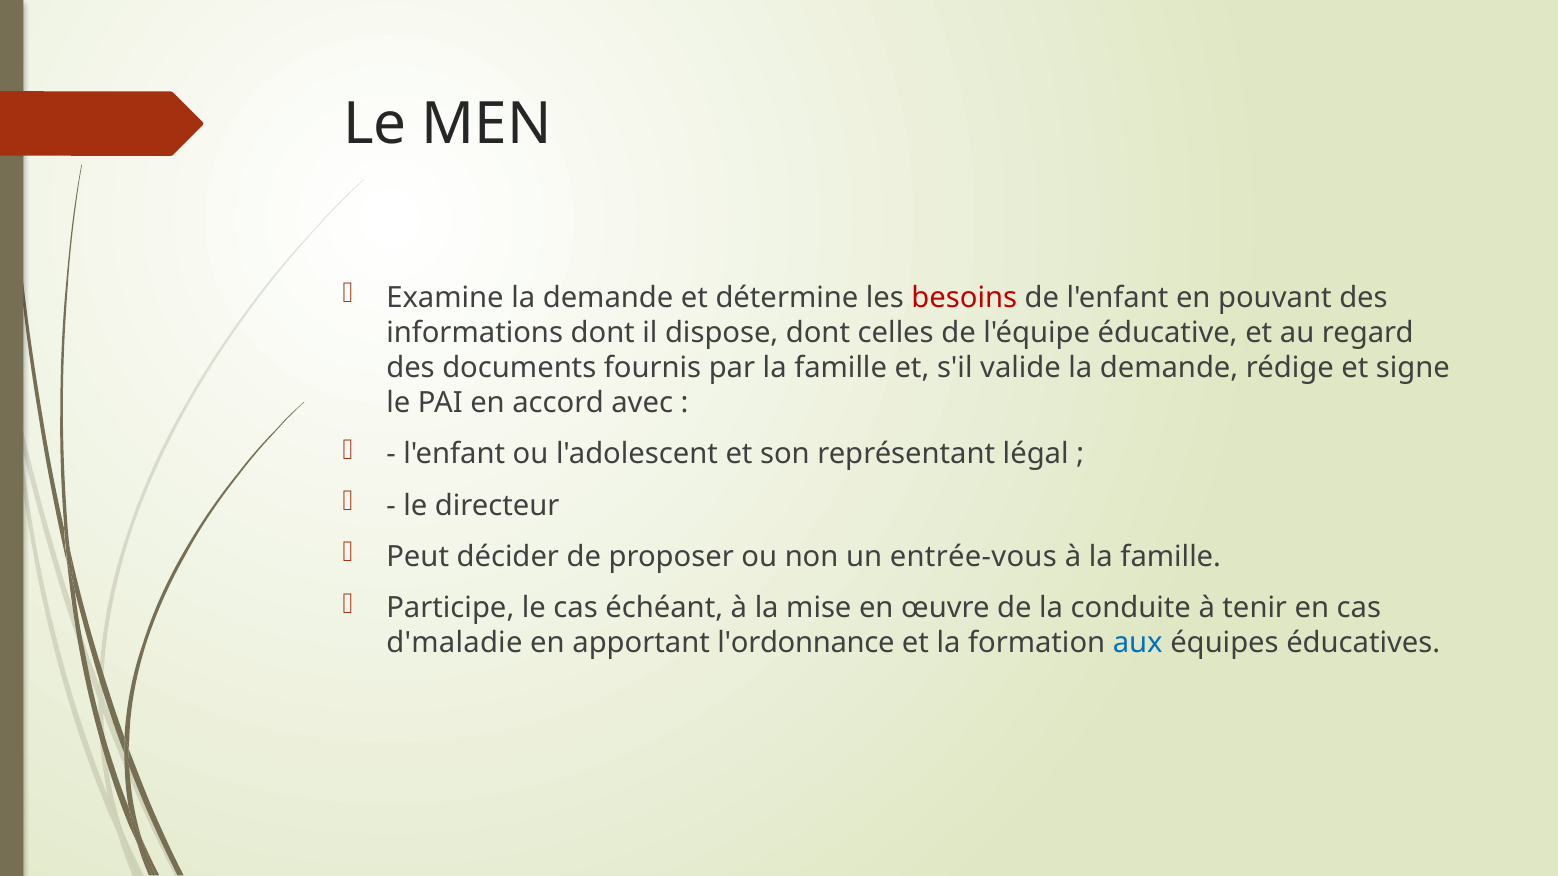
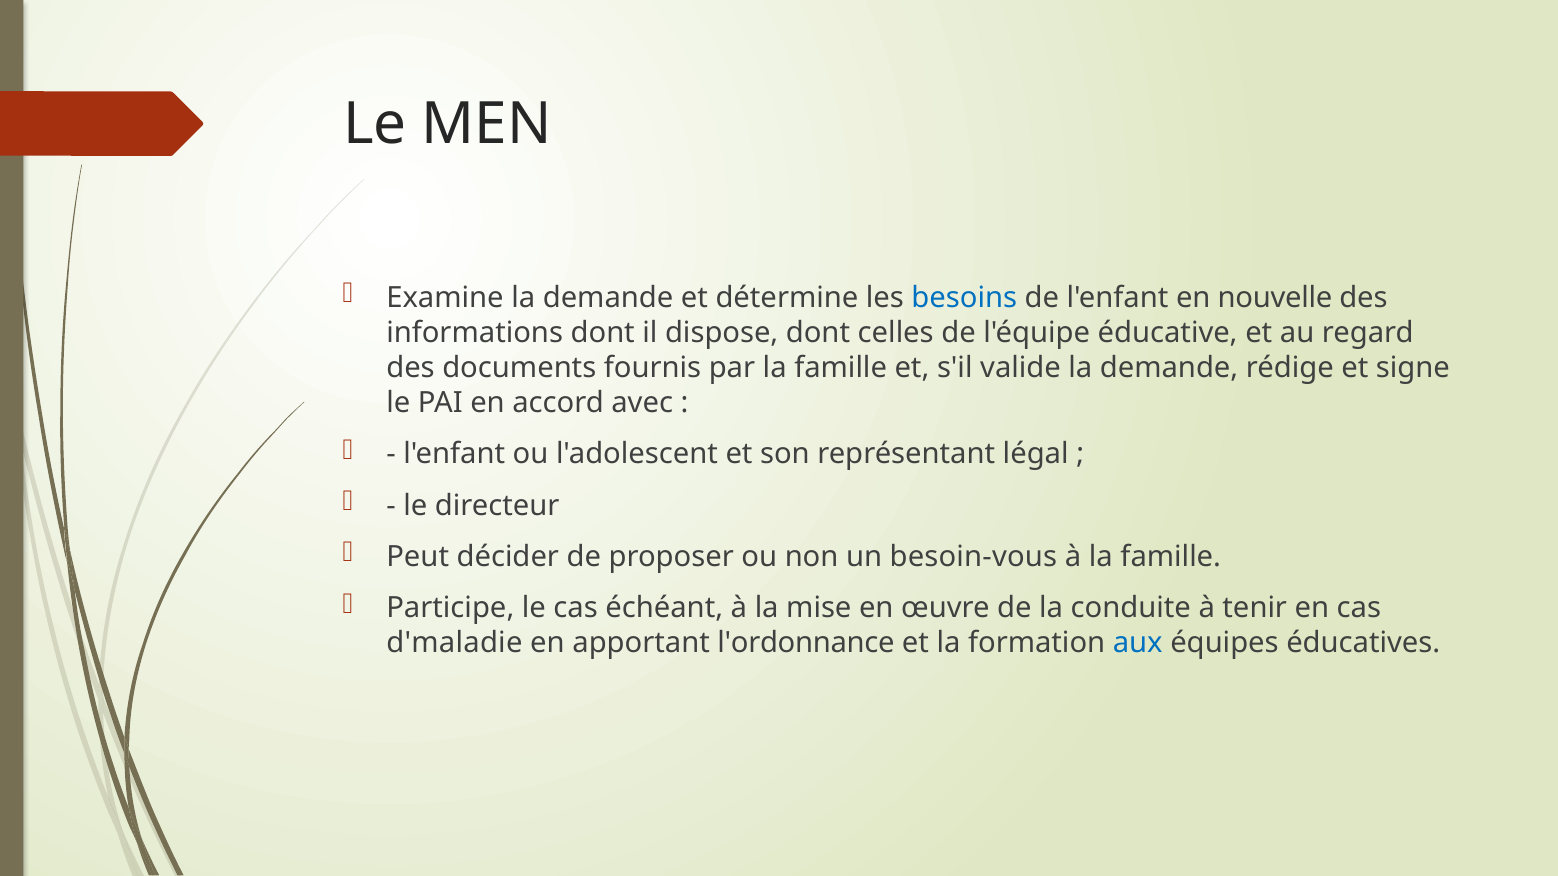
besoins colour: red -> blue (964, 298)
pouvant: pouvant -> nouvelle (1275, 298)
entrée-vous: entrée-vous -> besoin-vous (973, 557)
